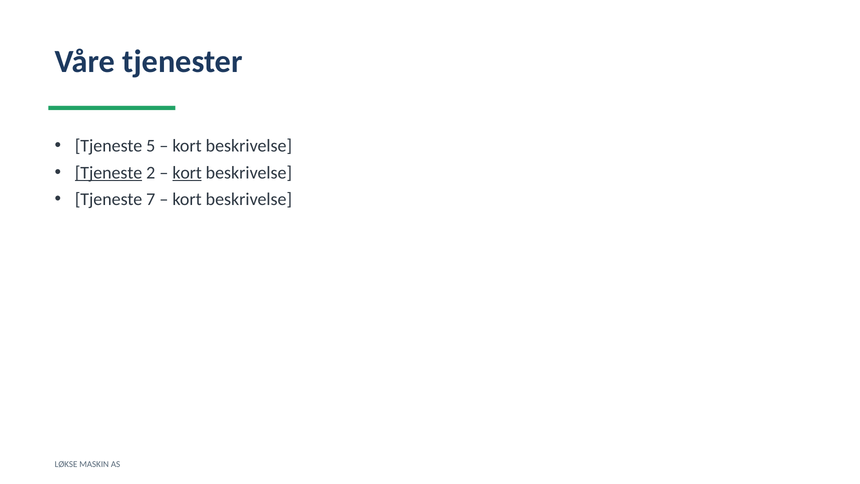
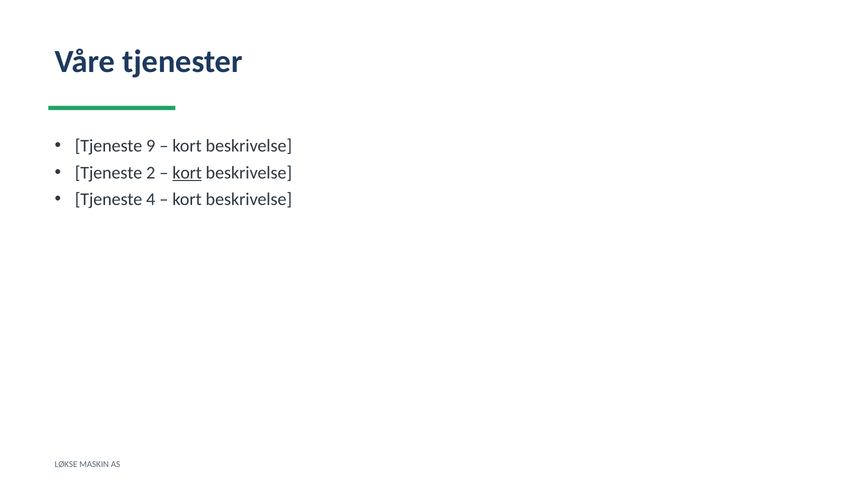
5: 5 -> 9 (151, 146)
Tjeneste underline: present -> none (109, 173)
7: 7 -> 4 (151, 199)
